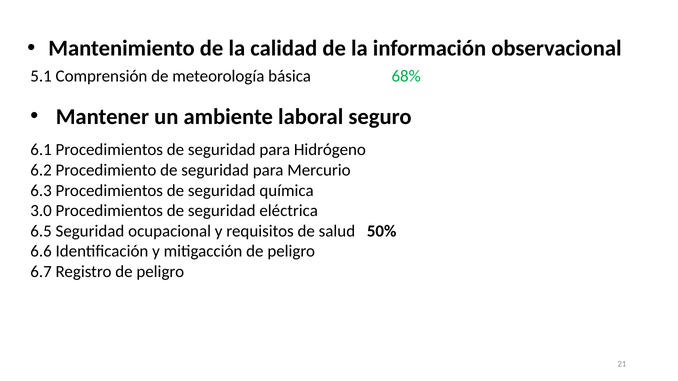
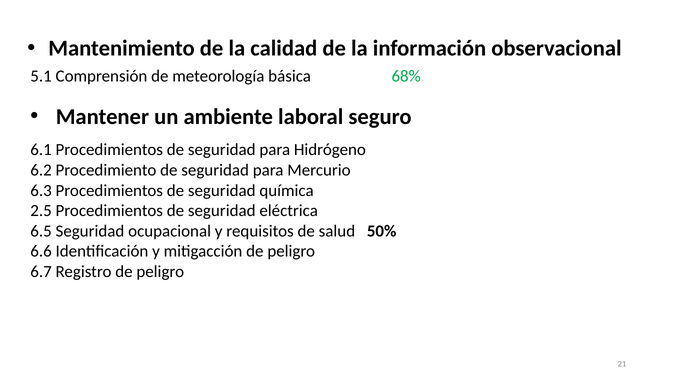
3.0: 3.0 -> 2.5 (41, 211)
